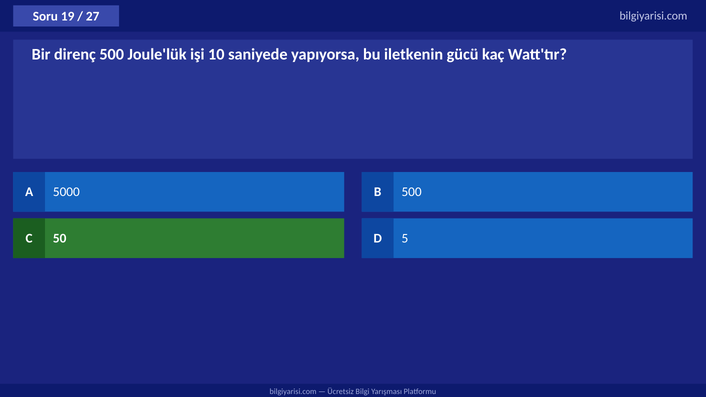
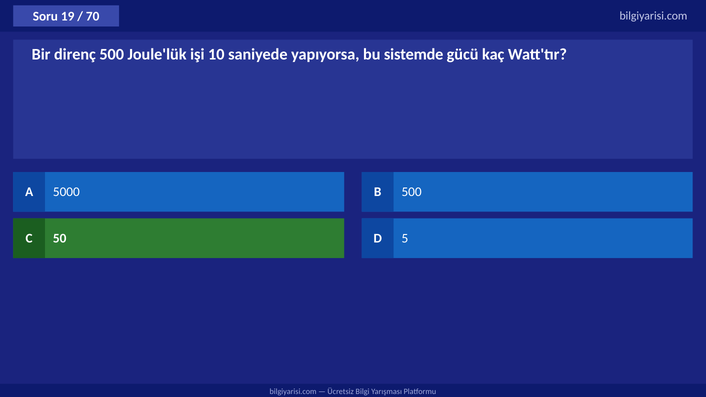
27: 27 -> 70 (93, 16)
iletkenin: iletkenin -> sistemde (414, 54)
